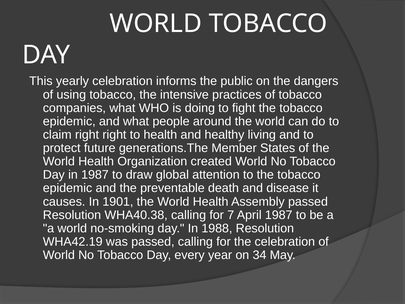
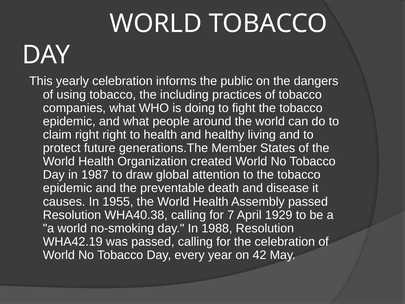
intensive: intensive -> including (184, 95)
1901: 1901 -> 1955 (118, 201)
April 1987: 1987 -> 1929 (279, 215)
34: 34 -> 42 (260, 255)
